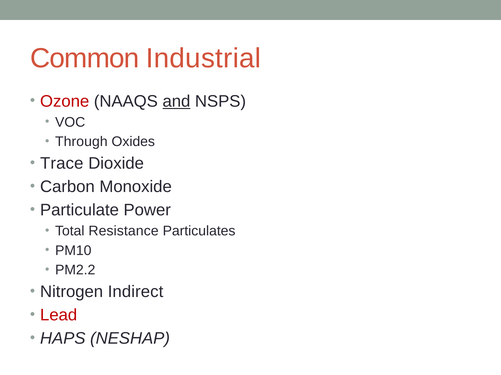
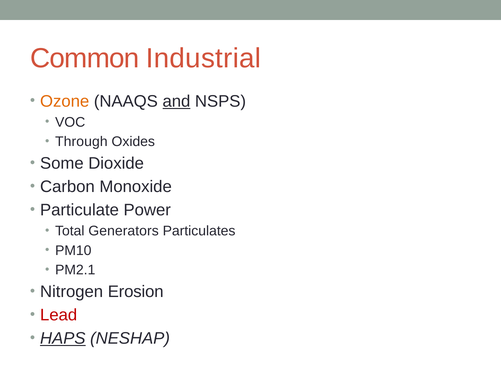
Ozone colour: red -> orange (65, 101)
Trace: Trace -> Some (62, 164)
Resistance: Resistance -> Generators (124, 231)
PM2.2: PM2.2 -> PM2.1 (75, 271)
Indirect: Indirect -> Erosion (136, 292)
HAPS underline: none -> present (63, 339)
